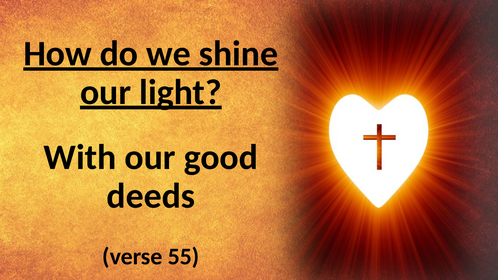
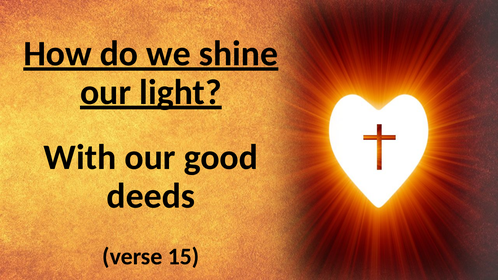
55: 55 -> 15 (184, 257)
